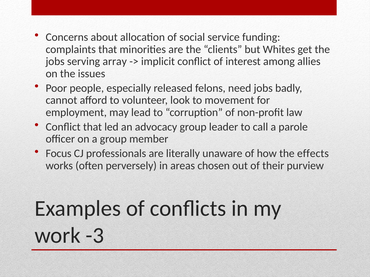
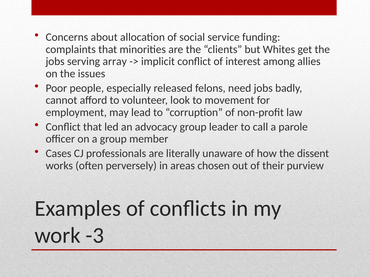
Focus: Focus -> Cases (59, 154)
effects: effects -> dissent (313, 154)
